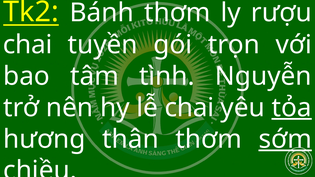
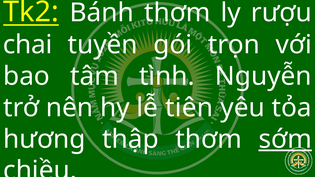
lễ chai: chai -> tiên (189, 108)
tỏa underline: present -> none (292, 108)
thân: thân -> thập (131, 139)
